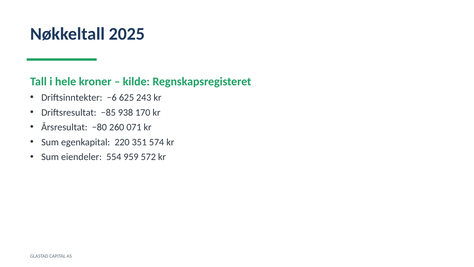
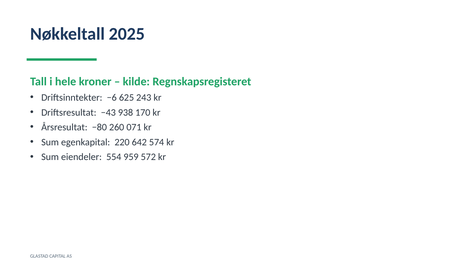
−85: −85 -> −43 (108, 112)
351: 351 -> 642 (139, 142)
